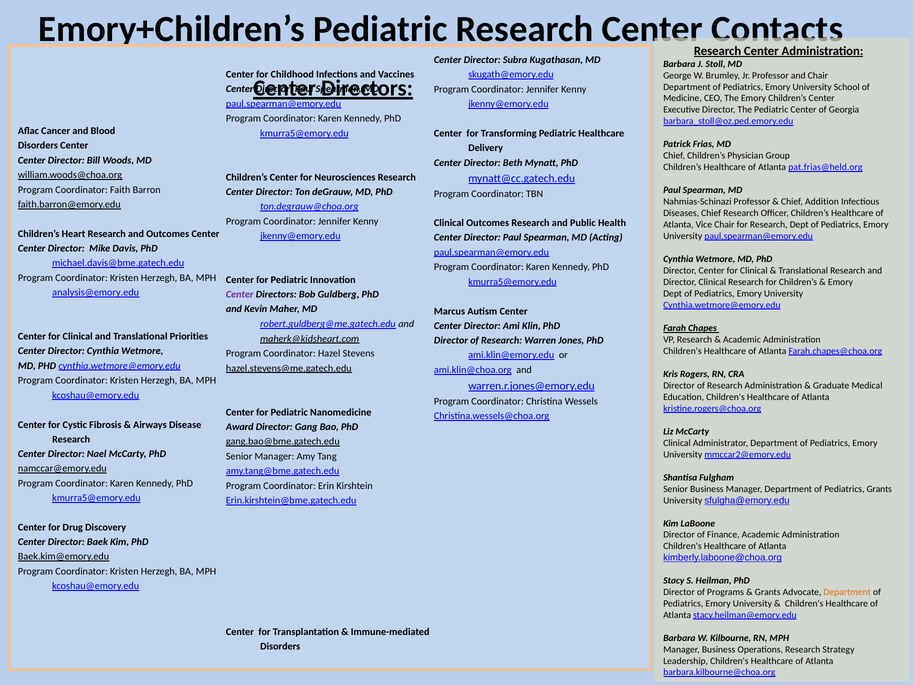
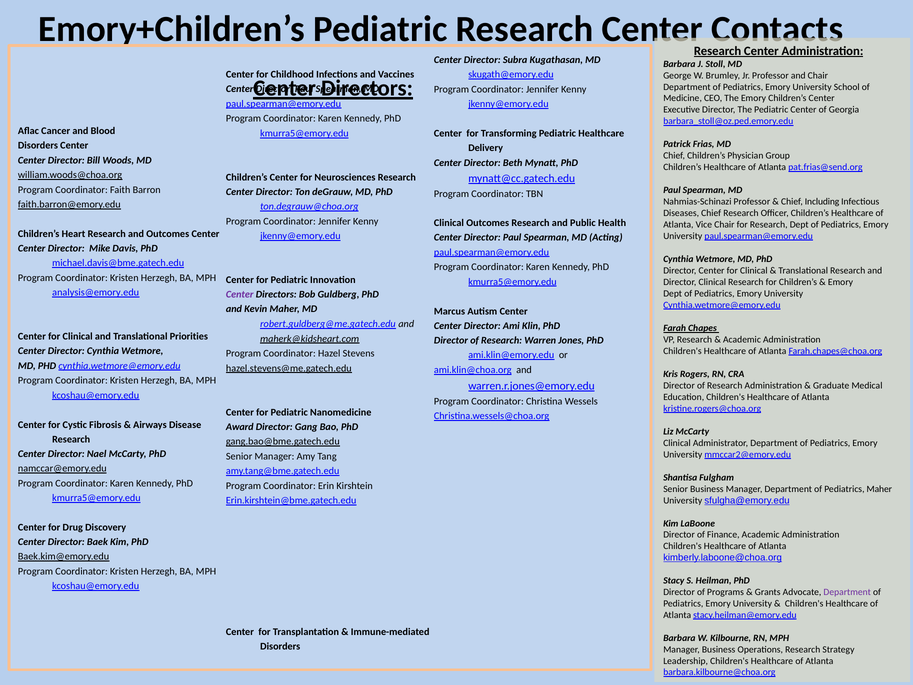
pat.frias@held.org: pat.frias@held.org -> pat.frias@send.org (825, 167)
Addition: Addition -> Including (822, 202)
Pediatrics Grants: Grants -> Maher (879, 489)
Department colour: orange -> purple (847, 592)
